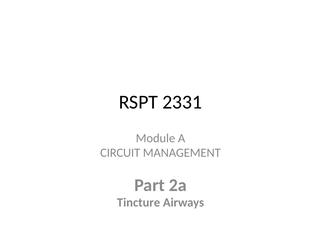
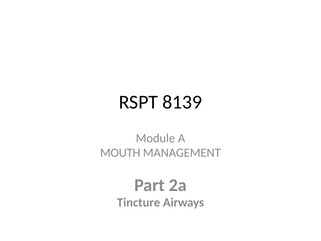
2331: 2331 -> 8139 (182, 102)
CIRCUIT: CIRCUIT -> MOUTH (120, 153)
